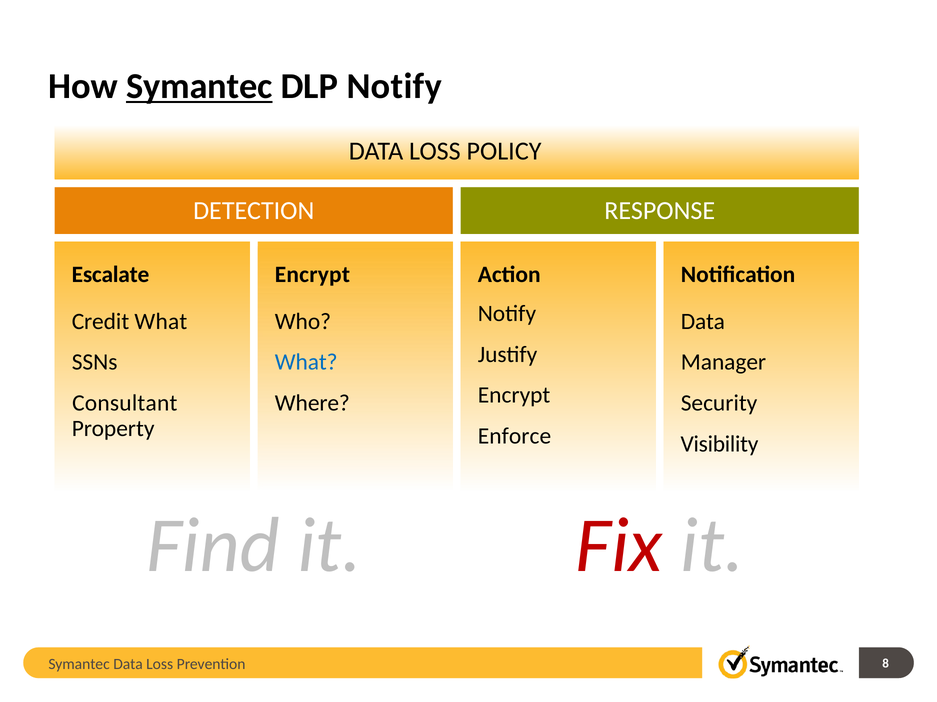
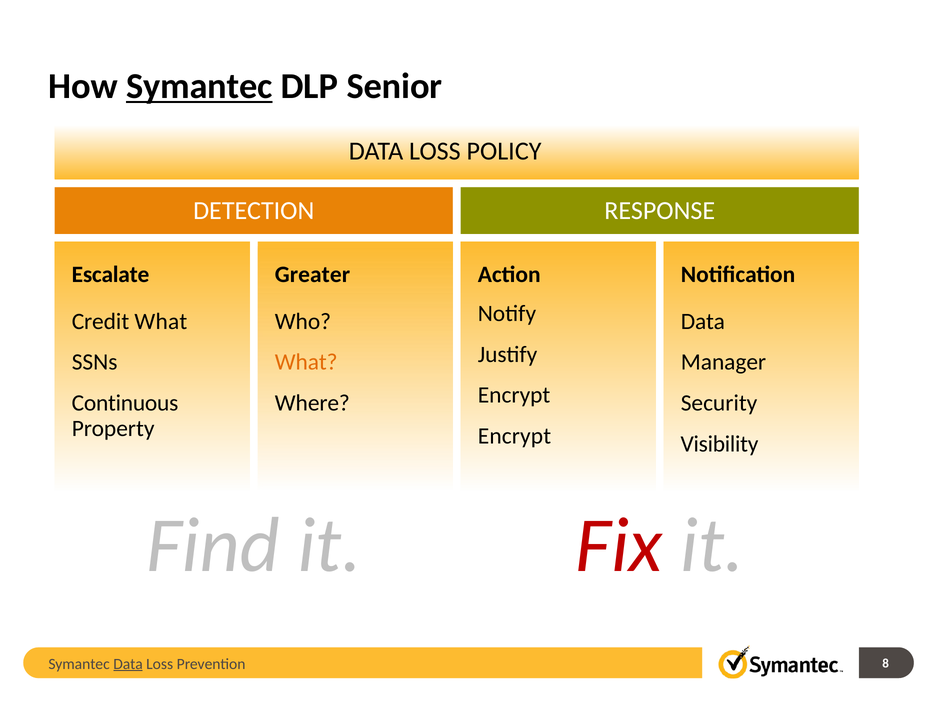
DLP Notify: Notify -> Senior (394, 87)
Encrypt: Encrypt -> Greater (312, 275)
What colour: blue -> orange (306, 363)
Consultant: Consultant -> Continuous (125, 404)
Enforce: Enforce -> Encrypt (514, 437)
Data underline: none -> present (128, 665)
